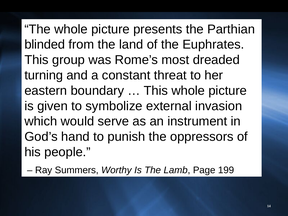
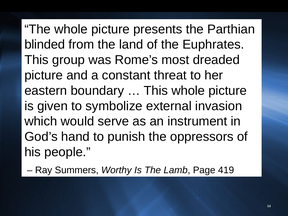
turning: turning -> picture (44, 75)
199: 199 -> 419 (226, 170)
